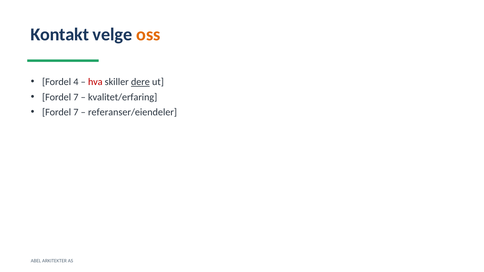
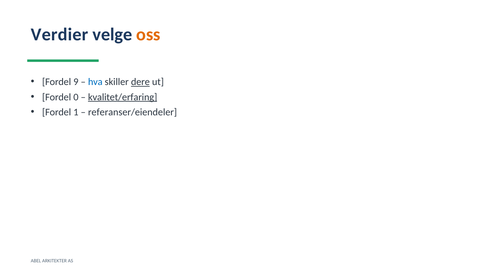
Kontakt: Kontakt -> Verdier (60, 35)
4: 4 -> 9 (76, 82)
hva colour: red -> blue (95, 82)
7: 7 -> 0 (76, 97)
kvalitet/erfaring underline: none -> present (123, 97)
7: 7 -> 1 (76, 112)
